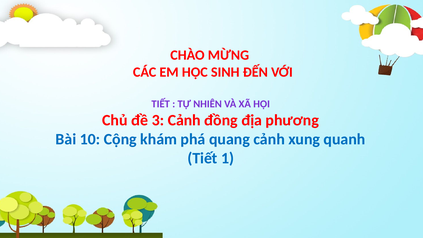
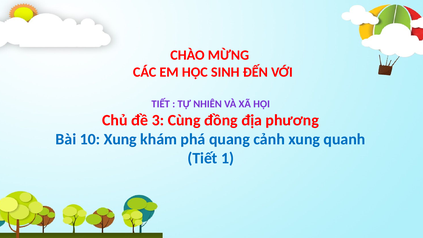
3 Cảnh: Cảnh -> Cùng (184, 120)
10 Cộng: Cộng -> Xung (120, 139)
